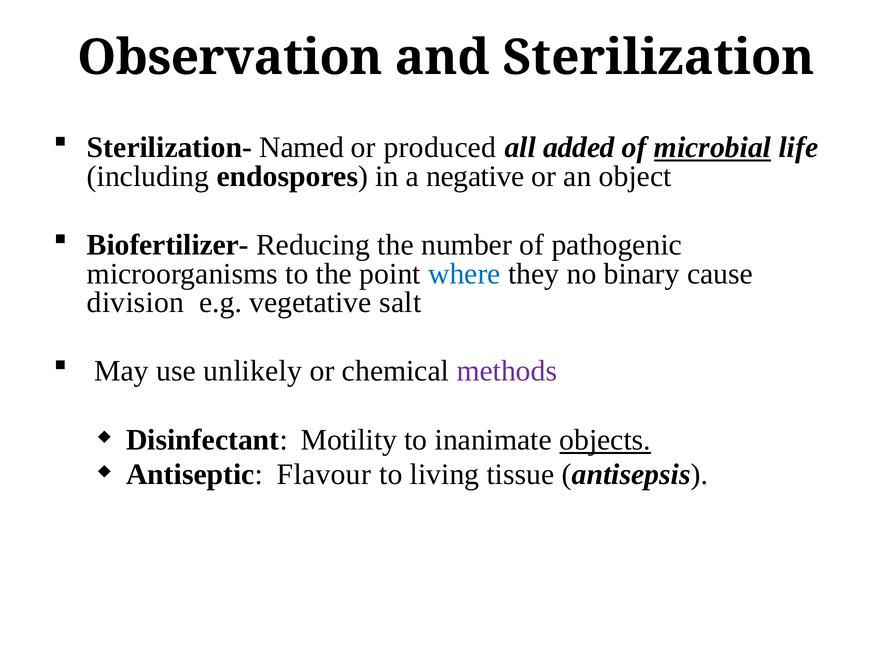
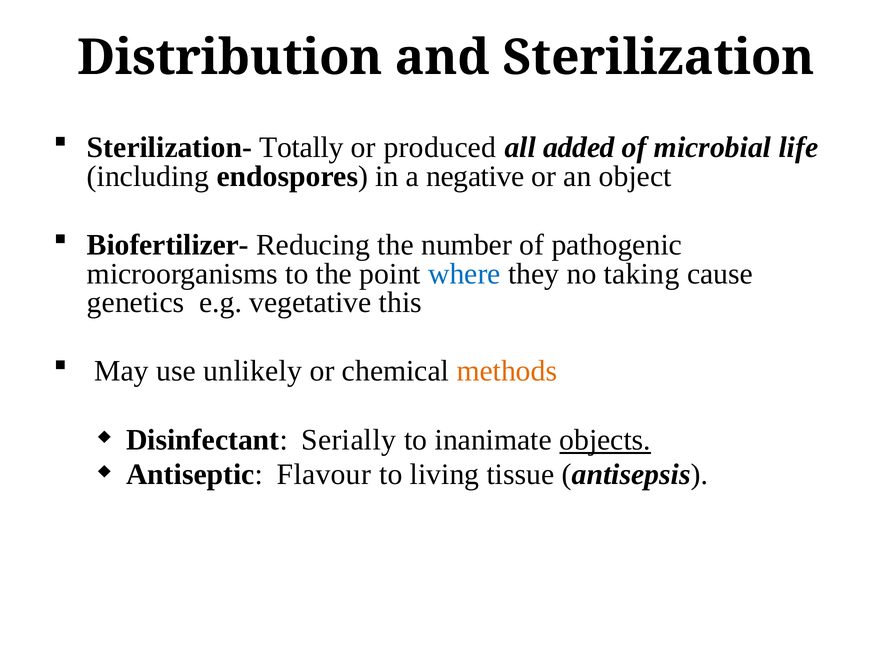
Observation: Observation -> Distribution (230, 58)
Named: Named -> Totally (302, 148)
microbial underline: present -> none (713, 148)
binary: binary -> taking (642, 274)
division: division -> genetics (136, 302)
salt: salt -> this (400, 302)
methods colour: purple -> orange (507, 371)
Motility: Motility -> Serially (349, 440)
